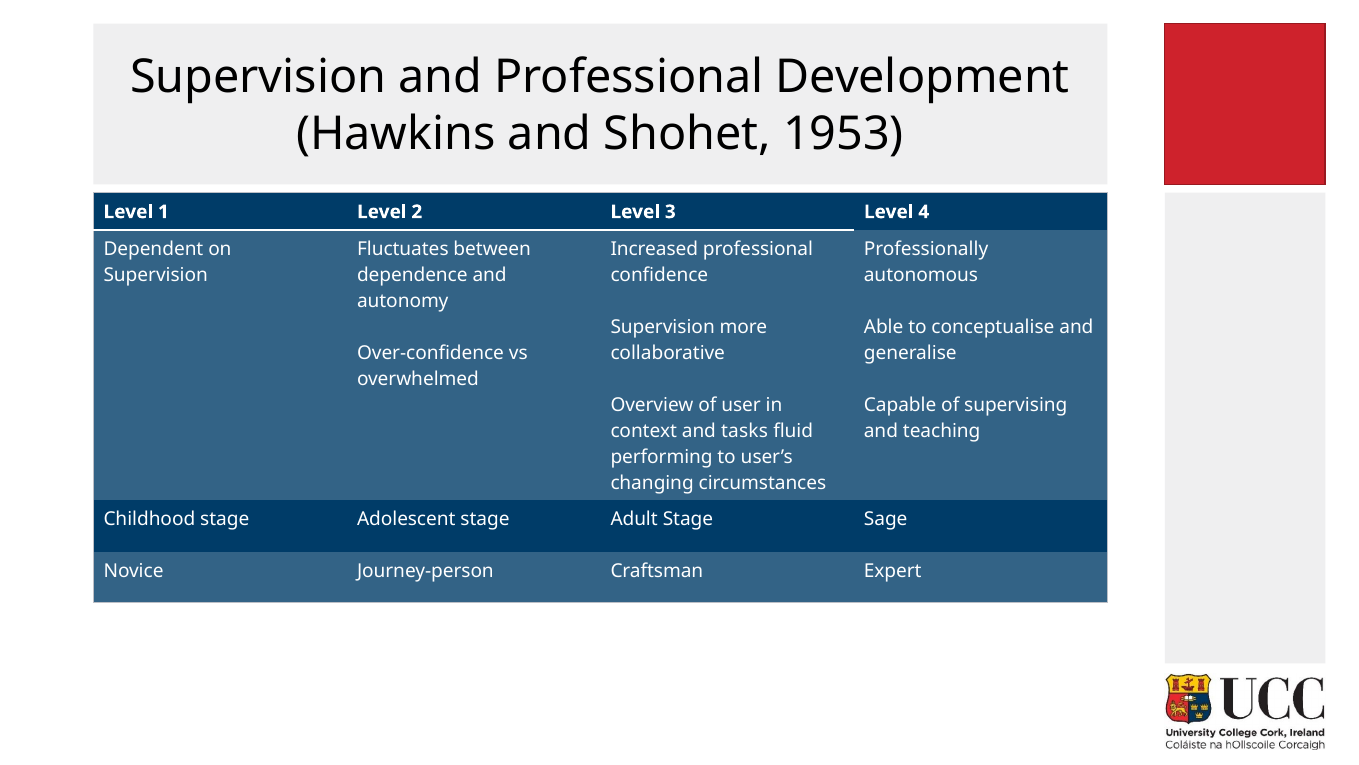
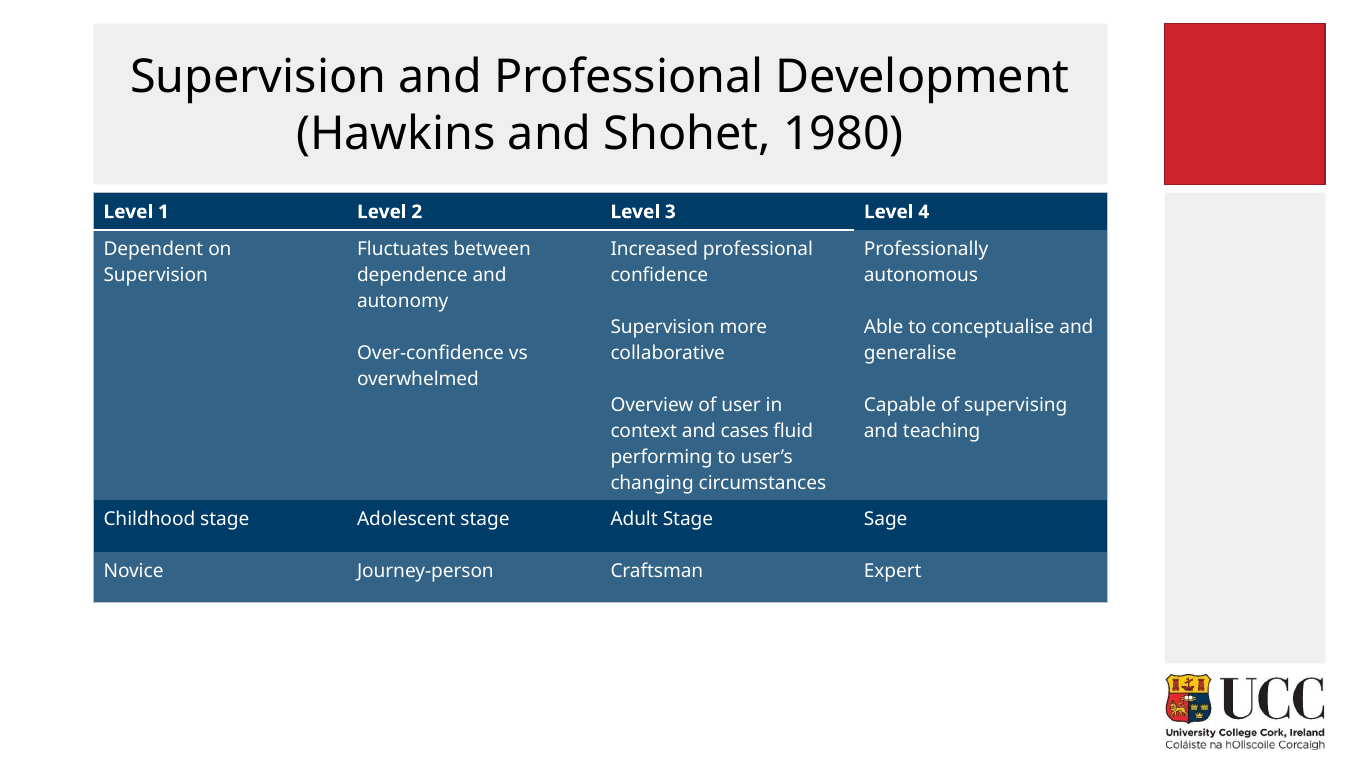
1953: 1953 -> 1980 (844, 134)
tasks: tasks -> cases (745, 431)
